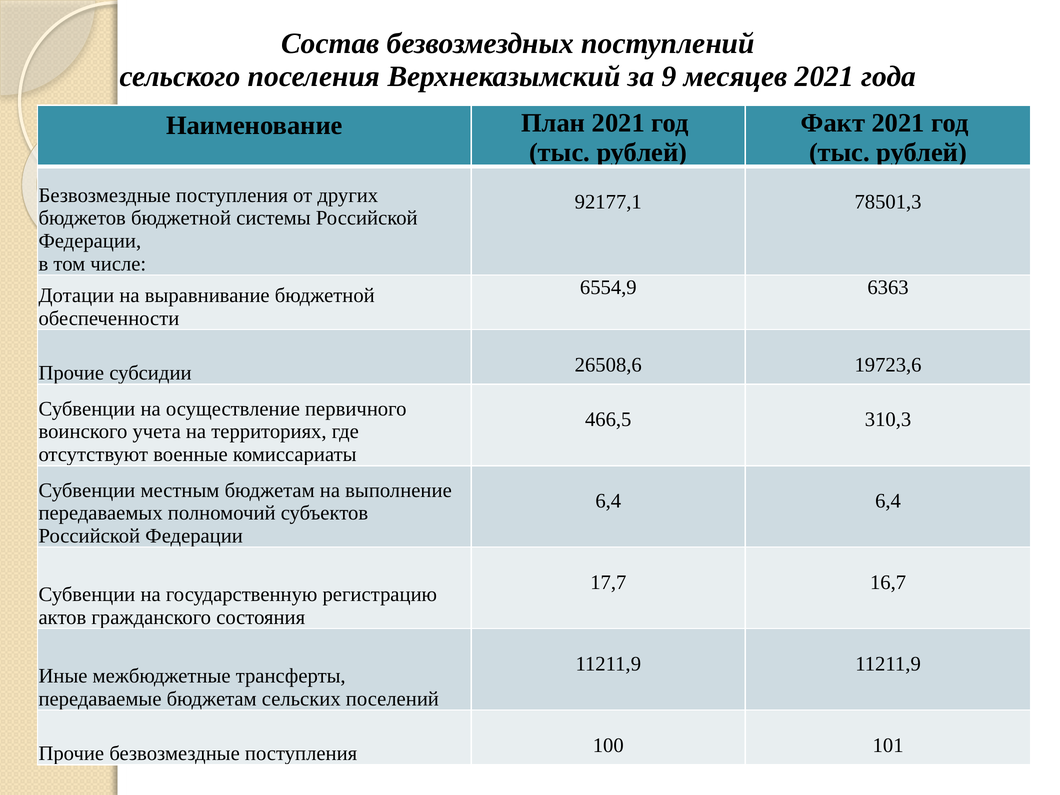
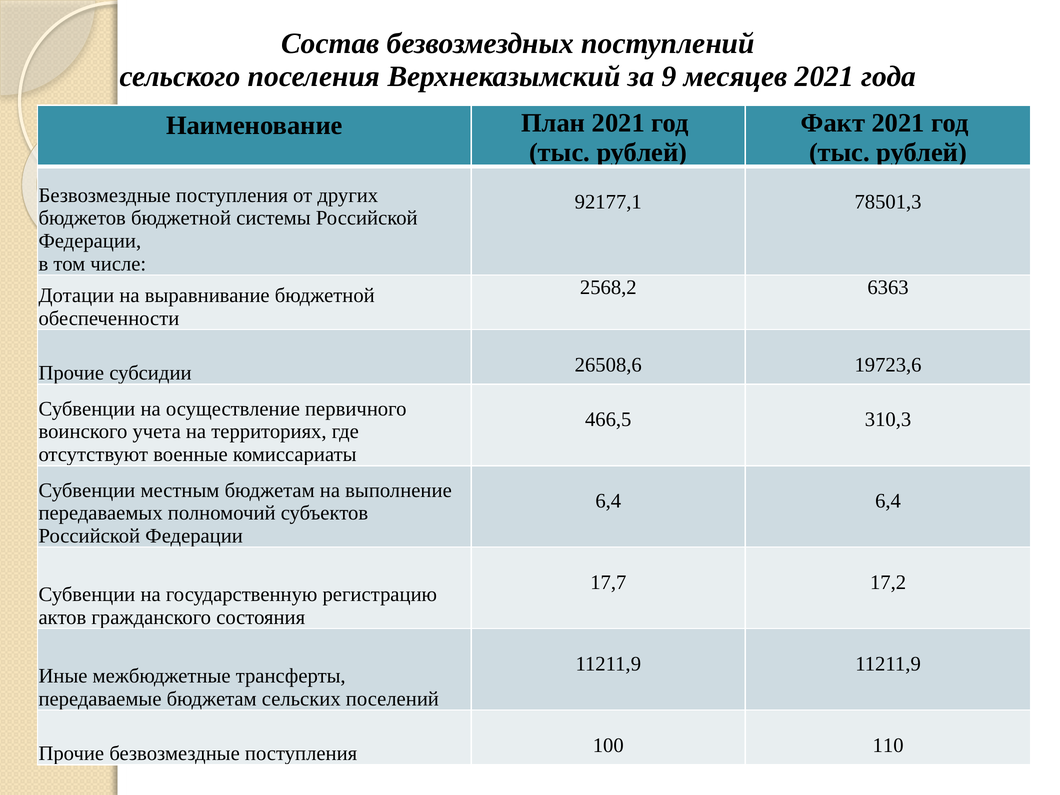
6554,9: 6554,9 -> 2568,2 (608, 288)
16,7: 16,7 -> 17,2 (888, 583)
101: 101 -> 110 (888, 745)
